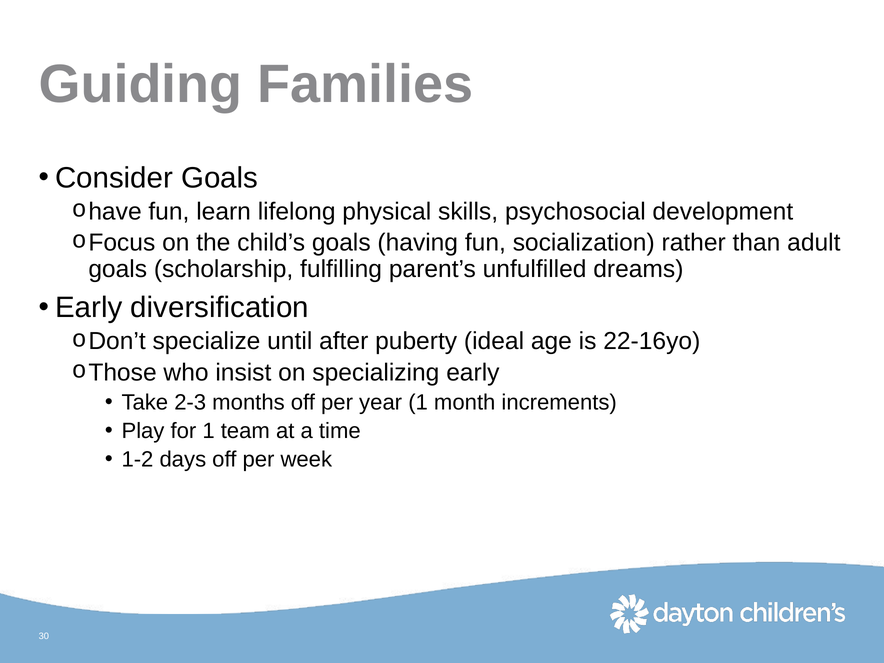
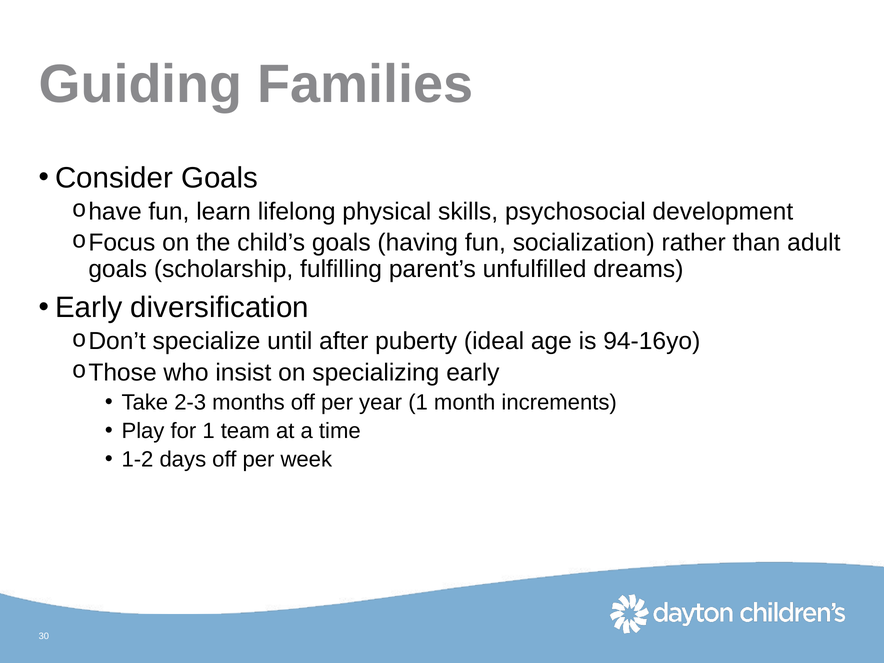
22-16yo: 22-16yo -> 94-16yo (652, 341)
